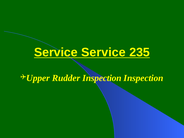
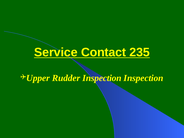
Service Service: Service -> Contact (104, 52)
